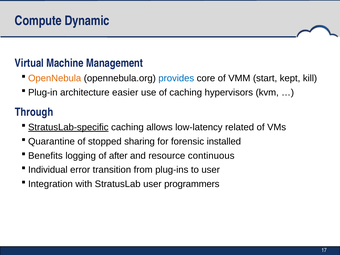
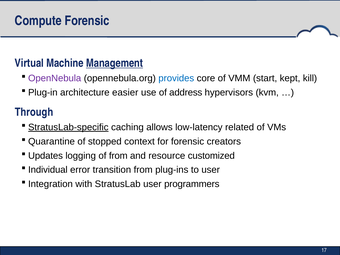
Compute Dynamic: Dynamic -> Forensic (87, 21)
Management underline: none -> present (115, 63)
OpenNebula colour: orange -> purple (55, 78)
of caching: caching -> address (186, 92)
sharing: sharing -> context (139, 142)
installed: installed -> creators (224, 142)
Benefits: Benefits -> Updates (45, 156)
of after: after -> from (118, 156)
continuous: continuous -> customized (211, 156)
